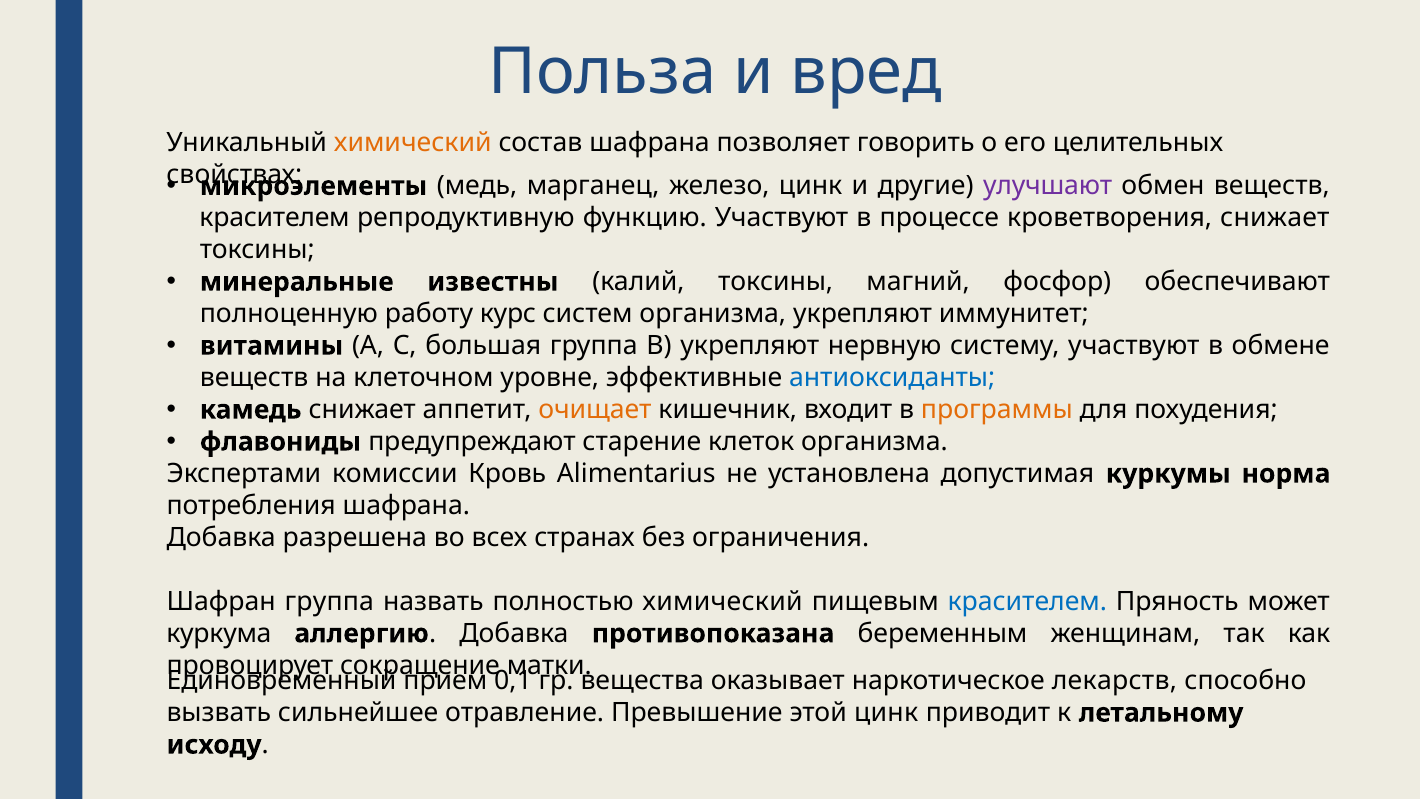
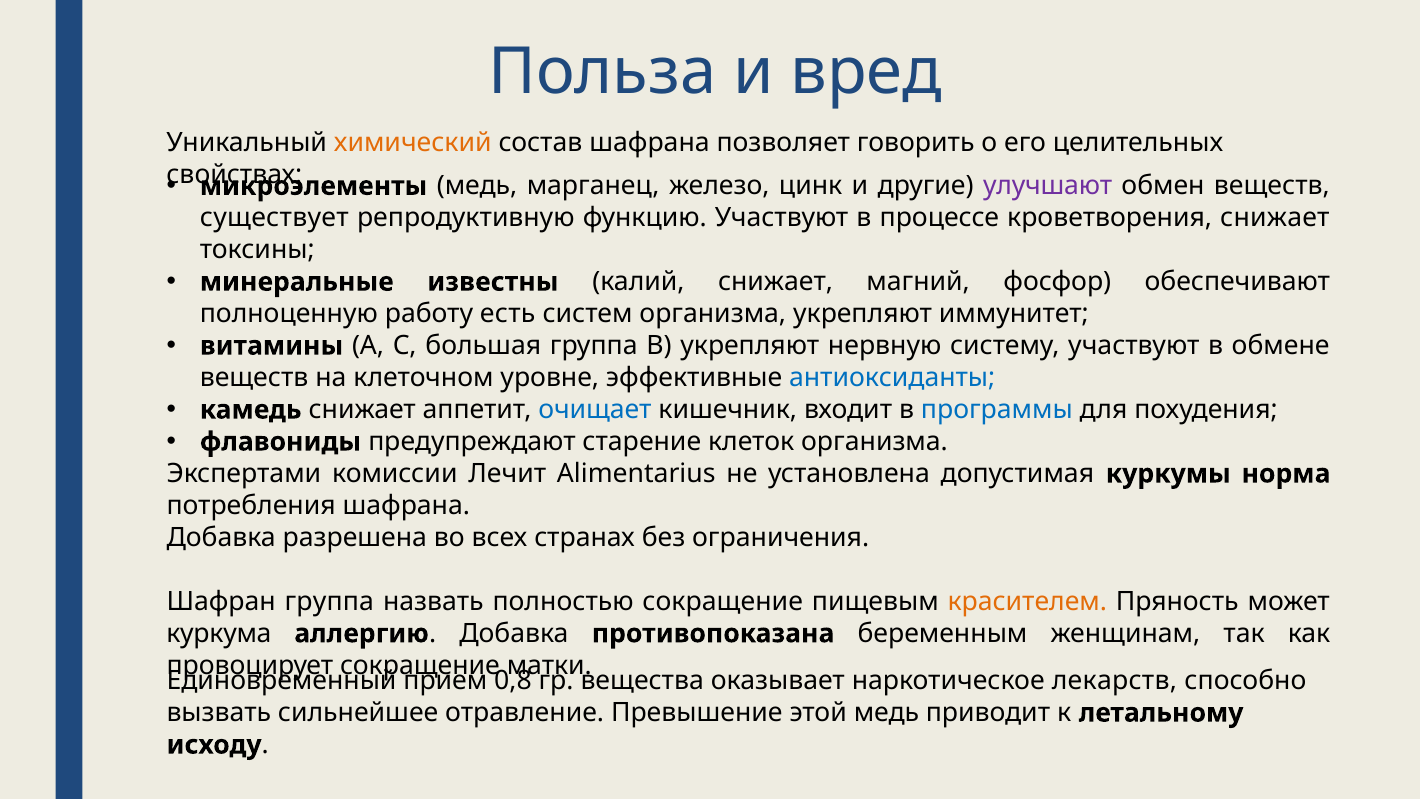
красителем: красителем -> существует (274, 218)
калий токсины: токсины -> снижает (776, 282)
курс: курс -> есть (508, 314)
очищает colour: orange -> blue (595, 410)
программы colour: orange -> blue (997, 410)
Кровь: Кровь -> Лечит (507, 474)
полностью химический: химический -> сокращение (723, 601)
красителем colour: blue -> orange (1027, 601)
0,1: 0,1 -> 0,8 (513, 681)
этой цинк: цинк -> медь (886, 713)
